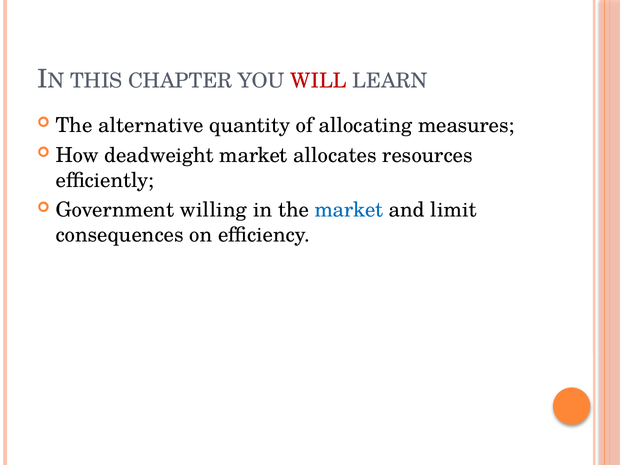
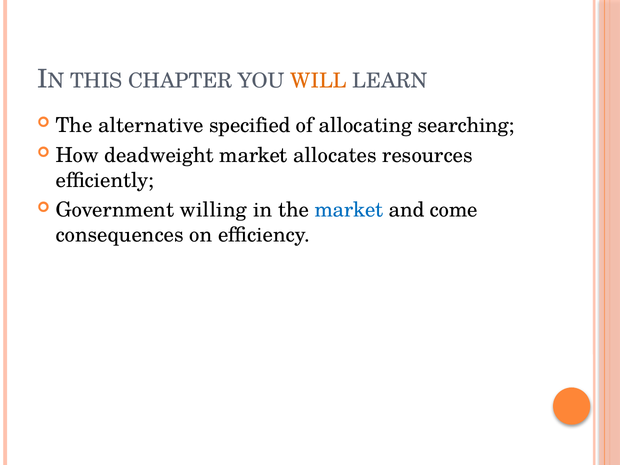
WILL colour: red -> orange (319, 81)
quantity: quantity -> specified (250, 125)
measures: measures -> searching (466, 125)
limit: limit -> come (454, 210)
